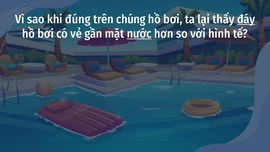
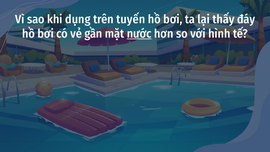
đúng: đúng -> dụng (78, 19)
chúng: chúng -> tuyến (131, 19)
đáy underline: present -> none (246, 19)
